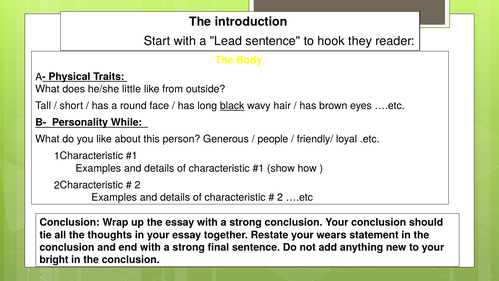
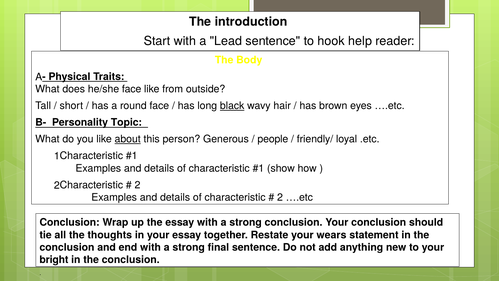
they: they -> help (360, 41)
he/she little: little -> face (132, 89)
While: While -> Topic (126, 122)
about underline: none -> present (128, 139)
